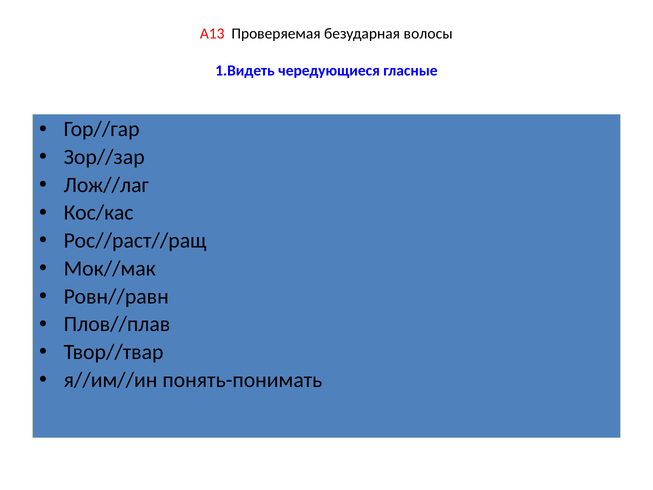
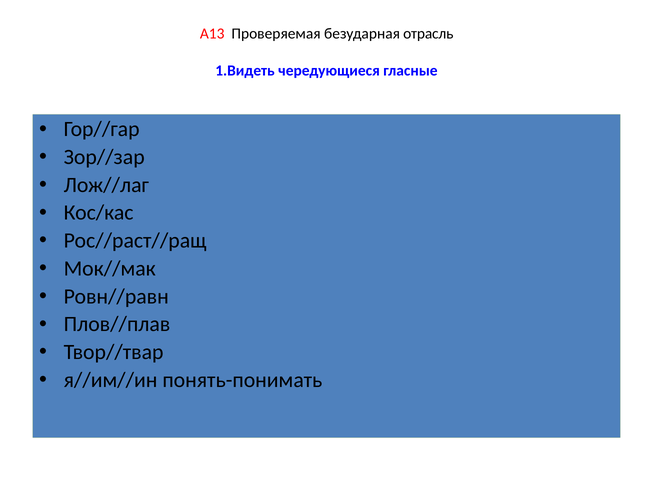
волосы: волосы -> отрасль (428, 34)
